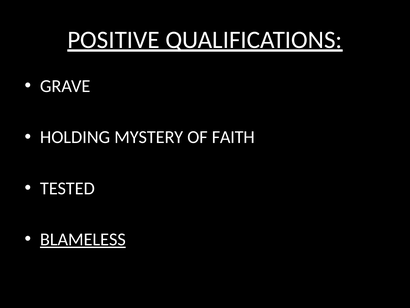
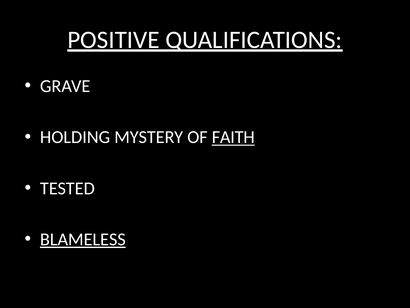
FAITH underline: none -> present (233, 137)
